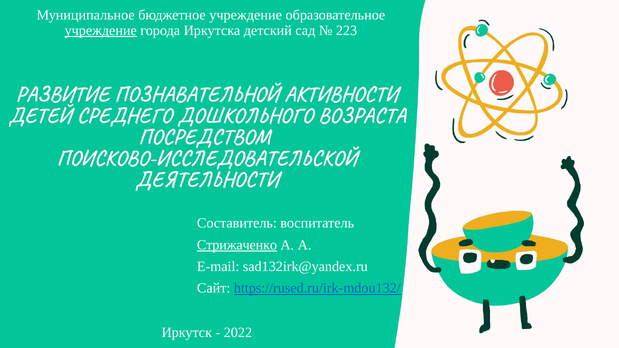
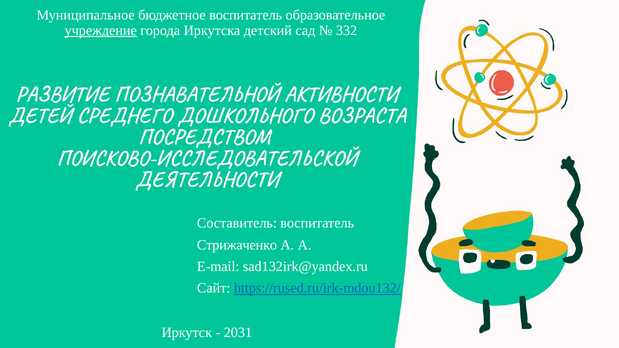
бюджетное учреждение: учреждение -> воспитатель (246, 15)
223: 223 -> 332 (347, 30)
Стрижаченко underline: present -> none (237, 245)
2022: 2022 -> 2031 (238, 333)
